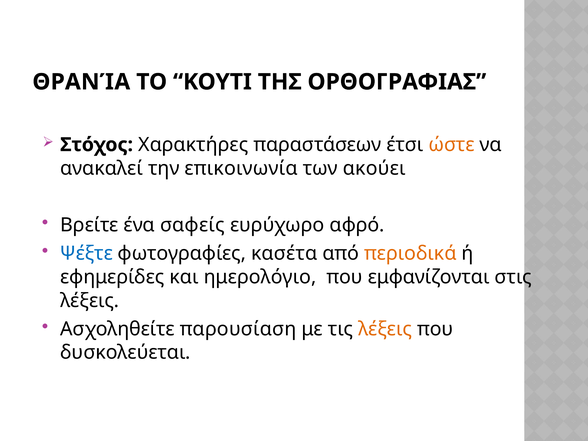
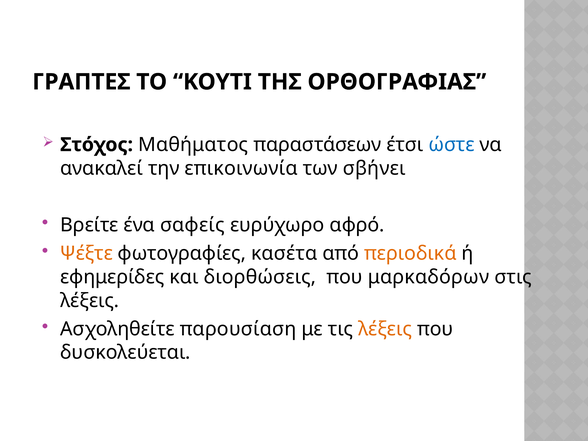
ΘΡΑΝΊΑ: ΘΡΑΝΊΑ -> ΓΡΑΠΤΕΣ (81, 82)
Χαρακτήρες: Χαρακτήρες -> Μαθήματος (193, 145)
ώστε colour: orange -> blue (452, 145)
ακούει: ακούει -> σβήνει (374, 168)
Ψέξτε colour: blue -> orange (86, 253)
ημερολόγιο: ημερολόγιο -> διορθώσεις (260, 277)
εμφανίζονται: εμφανίζονται -> μαρκαδόρων (428, 277)
